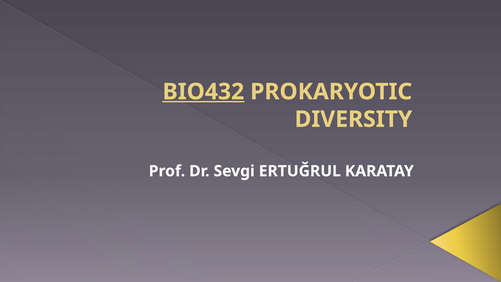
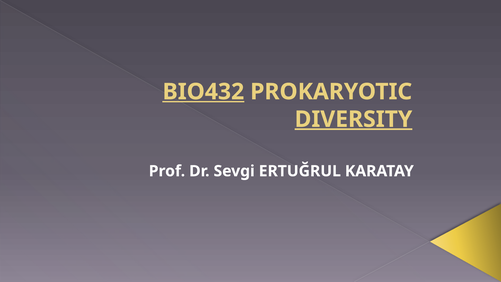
DIVERSITY underline: none -> present (353, 119)
